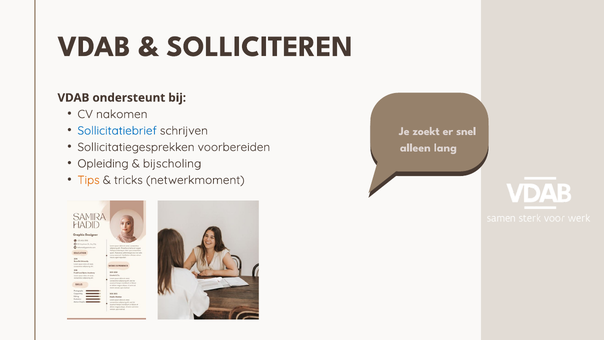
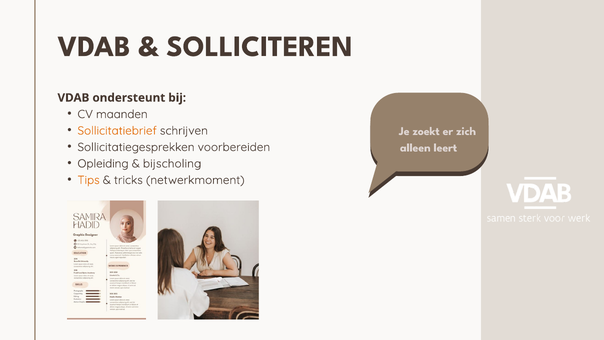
nakomen: nakomen -> maanden (122, 114)
Sollicitatiebrief colour: blue -> orange (117, 131)
snel: snel -> zich (466, 131)
lang: lang -> leert (445, 147)
